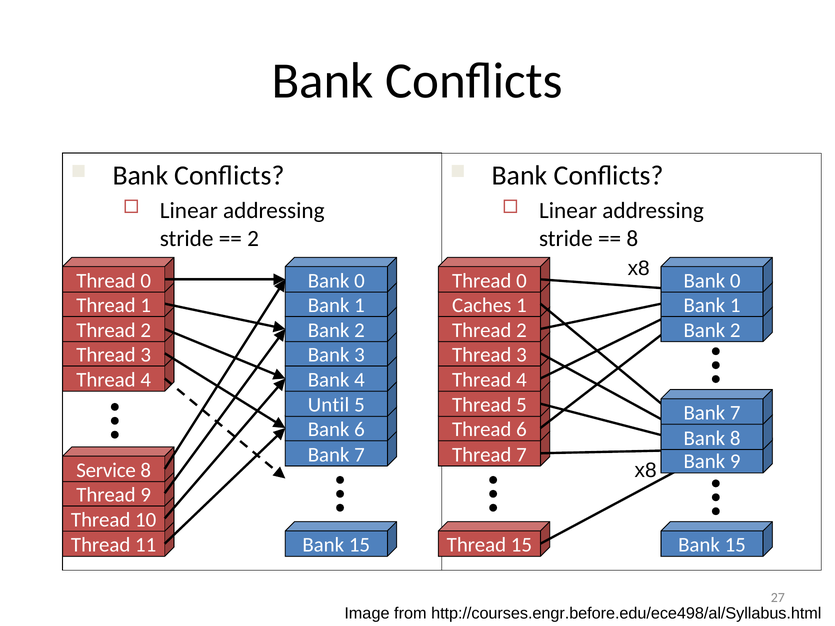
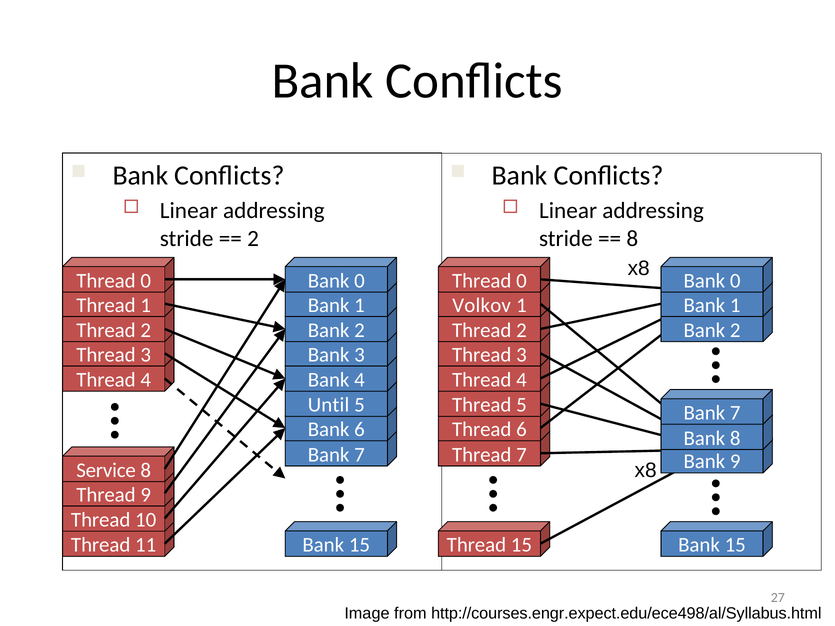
Caches: Caches -> Volkov (482, 305)
http://courses.engr.before.edu/ece498/al/Syllabus.html: http://courses.engr.before.edu/ece498/al/Syllabus.html -> http://courses.engr.expect.edu/ece498/al/Syllabus.html (626, 613)
